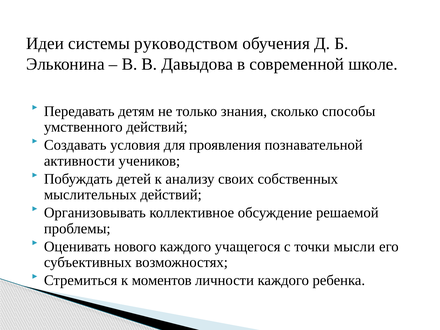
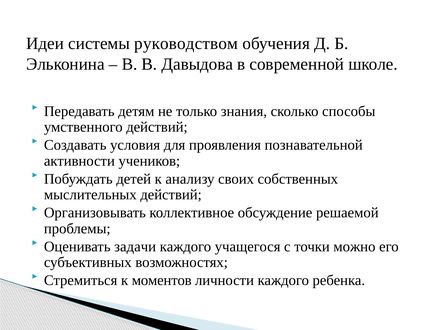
нового: нового -> задачи (135, 247)
мысли: мысли -> можно (354, 247)
